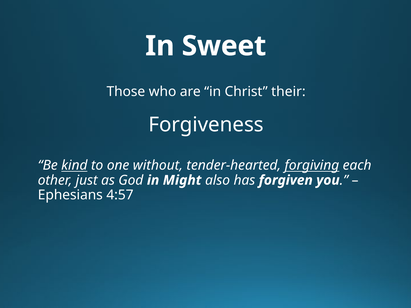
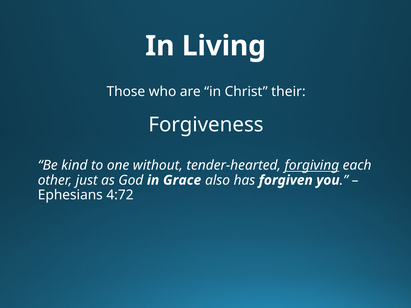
Sweet: Sweet -> Living (224, 46)
kind underline: present -> none (74, 166)
Might: Might -> Grace (182, 180)
4:57: 4:57 -> 4:72 (120, 195)
